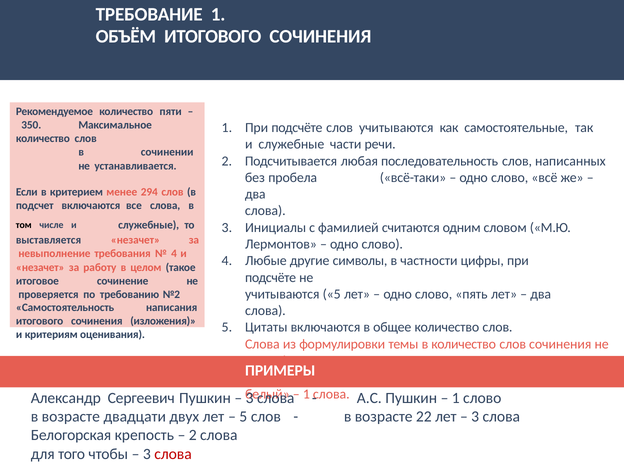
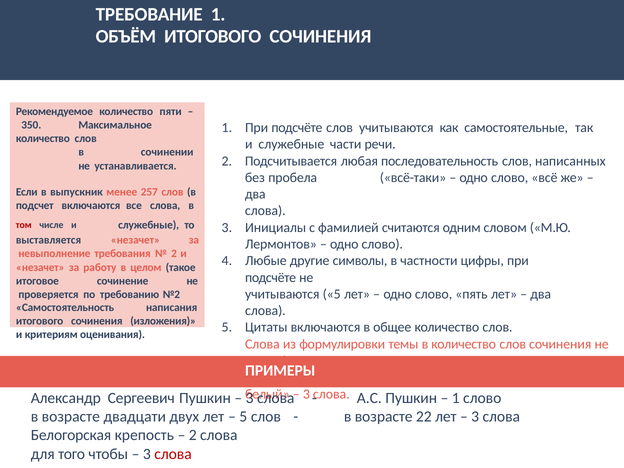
критерием: критерием -> выпускник (76, 192)
294: 294 -> 257 (149, 192)
том colour: black -> red (24, 225)
4: 4 -> 2 (174, 254)
1: 1 -> 3 (306, 394)
